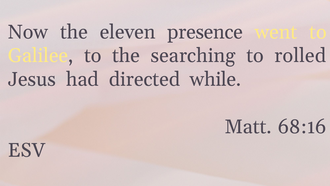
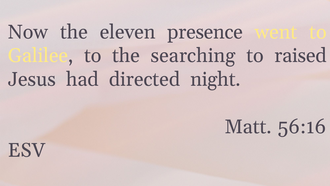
rolled: rolled -> raised (301, 56)
while: while -> night (216, 79)
68:16: 68:16 -> 56:16 (302, 126)
